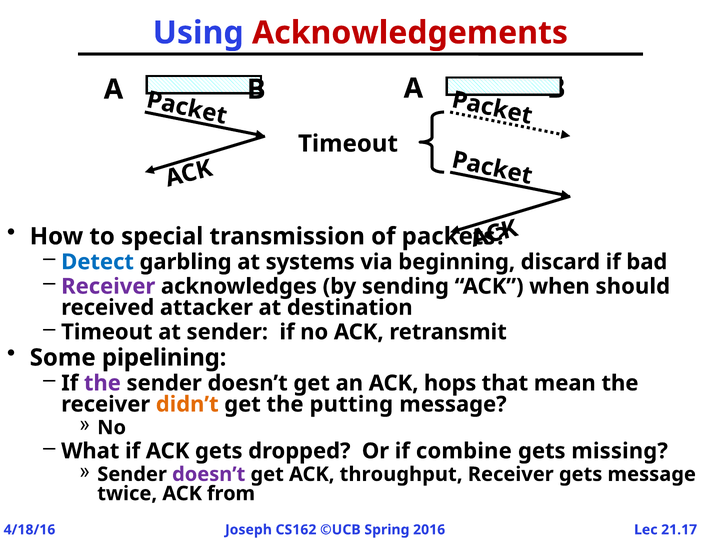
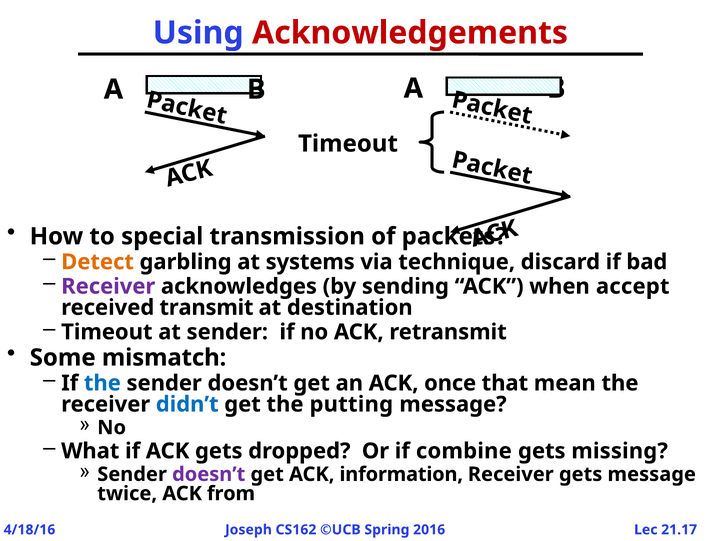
Detect colour: blue -> orange (98, 262)
beginning: beginning -> technique (457, 262)
should: should -> accept (633, 286)
attacker: attacker -> transmit (206, 307)
pipelining: pipelining -> mismatch (164, 357)
the colour: purple -> blue (102, 383)
hops: hops -> once (450, 383)
didn’t colour: orange -> blue (187, 404)
throughput: throughput -> information (401, 474)
